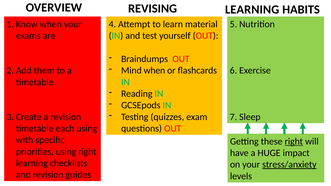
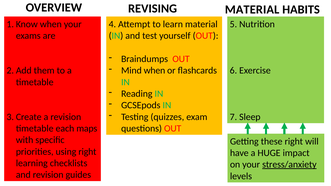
REVISING LEARNING: LEARNING -> MATERIAL (252, 10)
each using: using -> maps (87, 129)
right underline: present -> none (294, 141)
